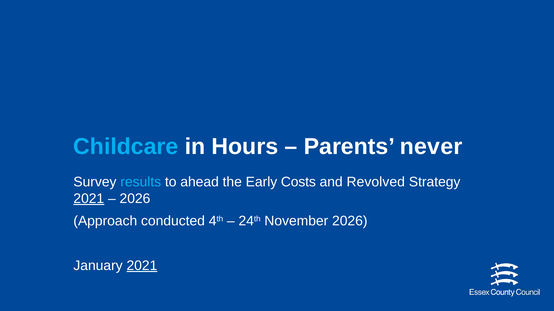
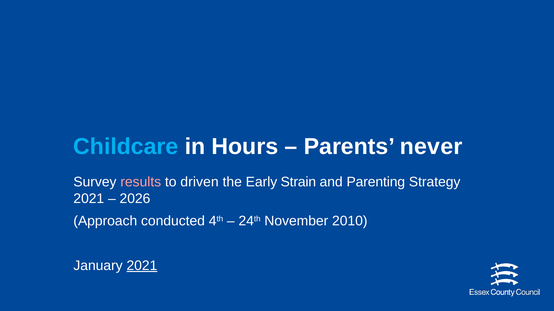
results colour: light blue -> pink (141, 182)
ahead: ahead -> driven (200, 182)
Costs: Costs -> Strain (298, 182)
Revolved: Revolved -> Parenting (376, 182)
2021 underline: present -> none (89, 199)
November 2026: 2026 -> 2010 (350, 221)
